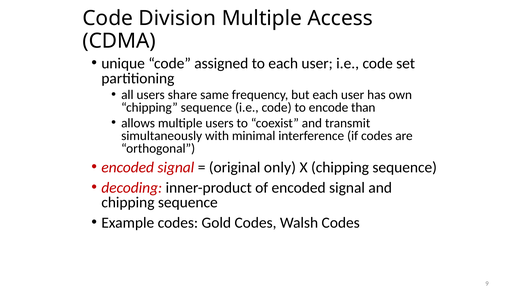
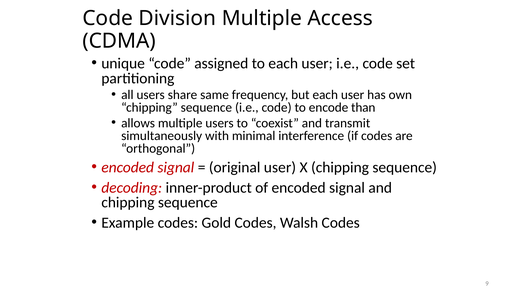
original only: only -> user (280, 168)
